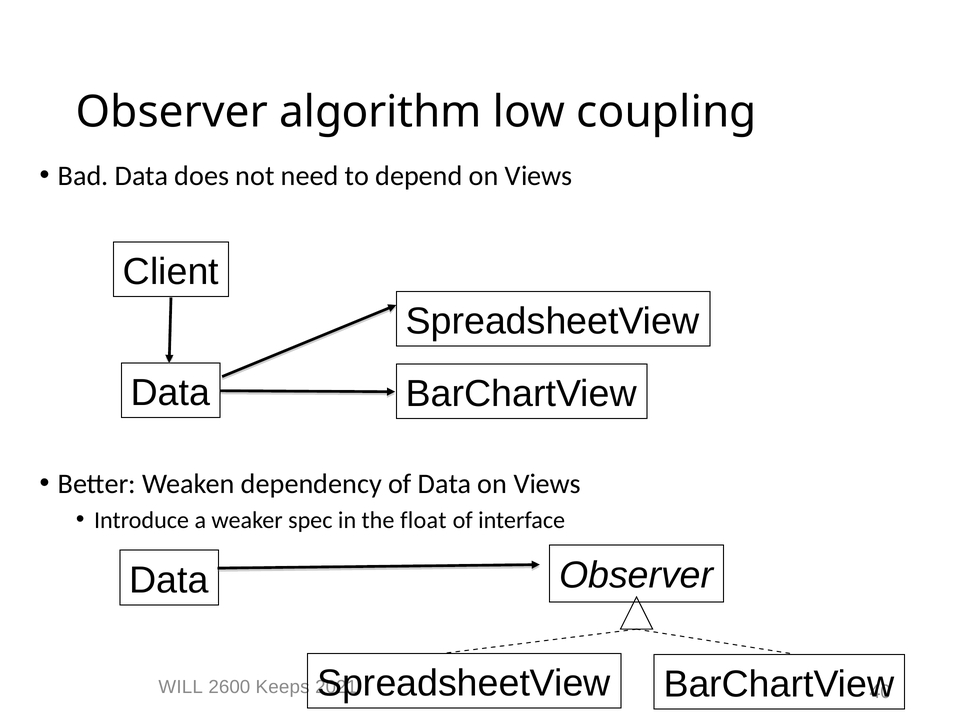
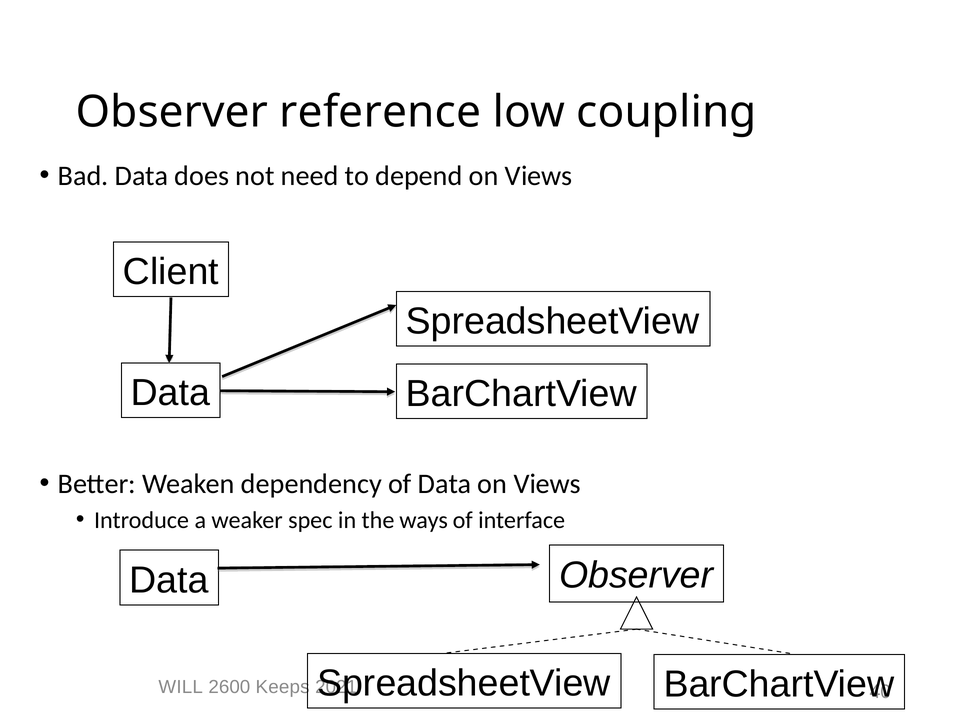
algorithm: algorithm -> reference (380, 112)
float: float -> ways (424, 520)
